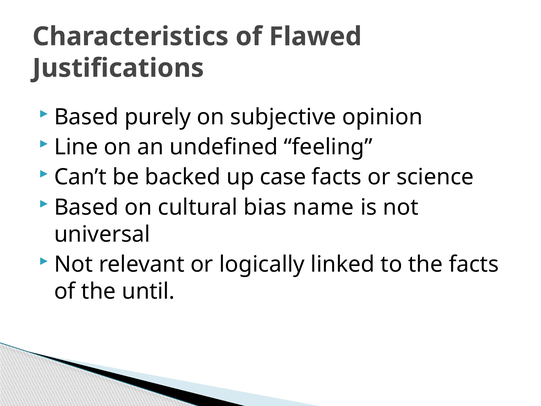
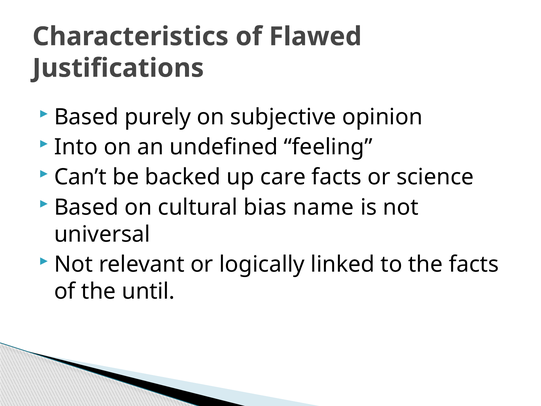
Line: Line -> Into (76, 147)
case: case -> care (283, 177)
